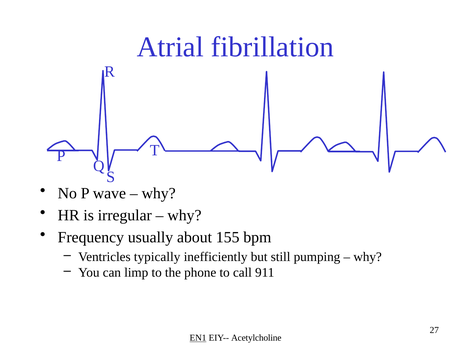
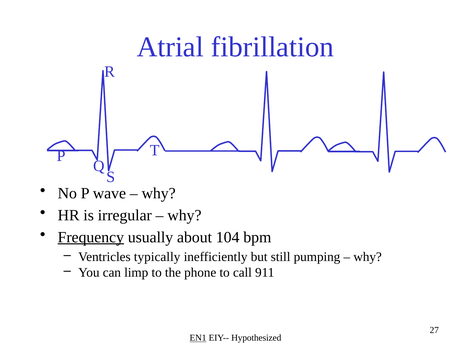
Frequency underline: none -> present (91, 237)
155: 155 -> 104 (228, 237)
Acetylcholine: Acetylcholine -> Hypothesized (256, 338)
